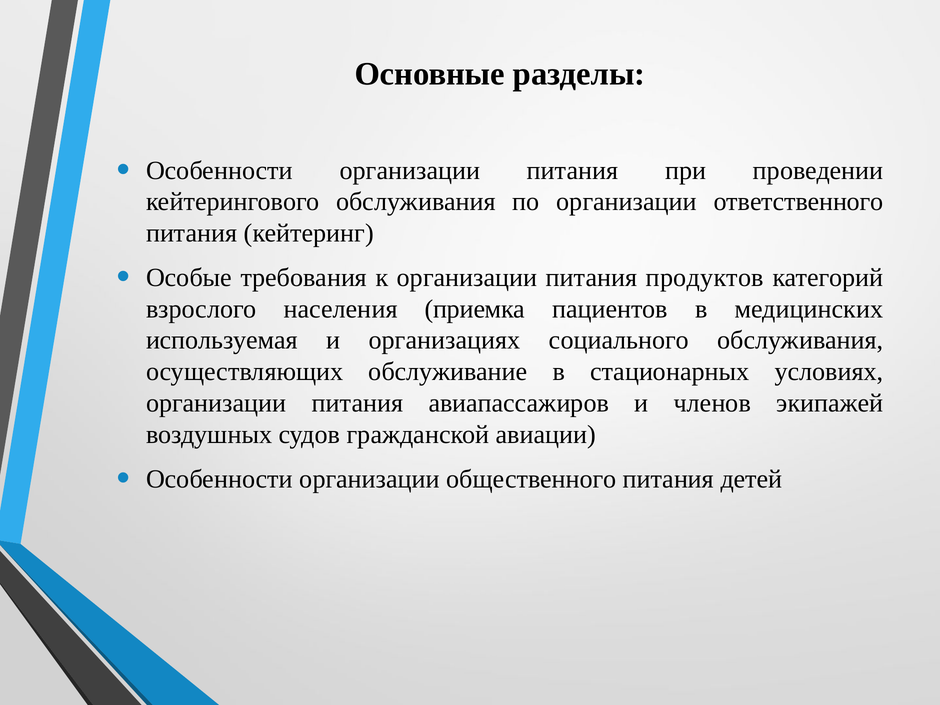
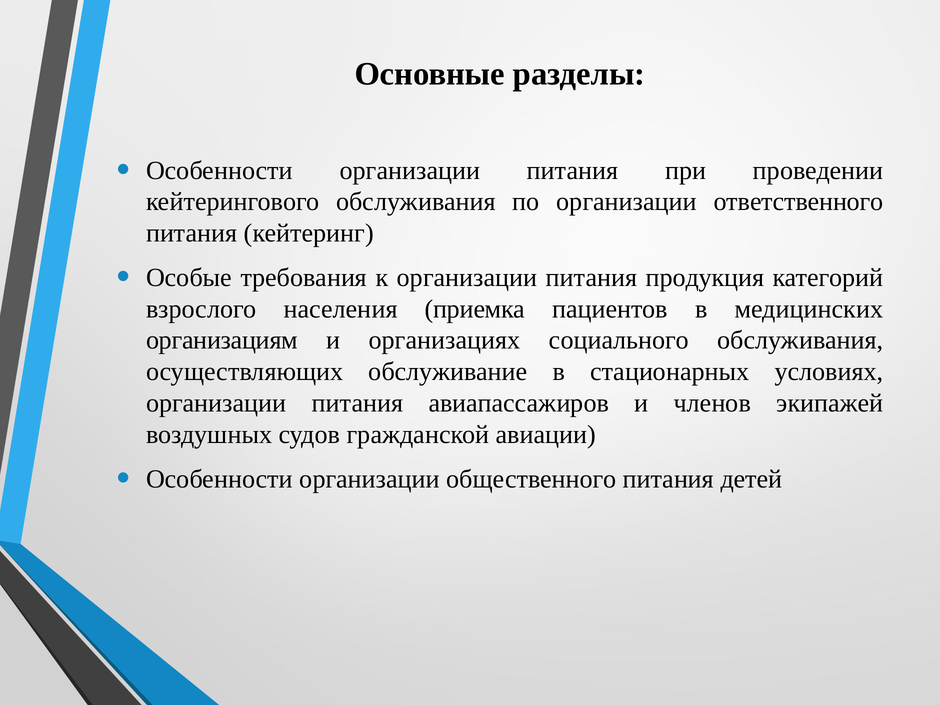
продуктов: продуктов -> продукция (705, 278)
используемая: используемая -> организациям (222, 340)
